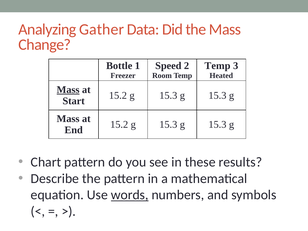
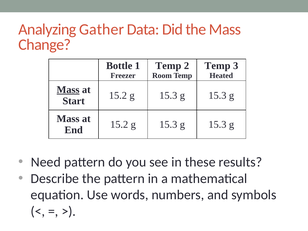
Speed: Speed -> Temp (168, 66)
Chart: Chart -> Need (46, 162)
words underline: present -> none (130, 195)
